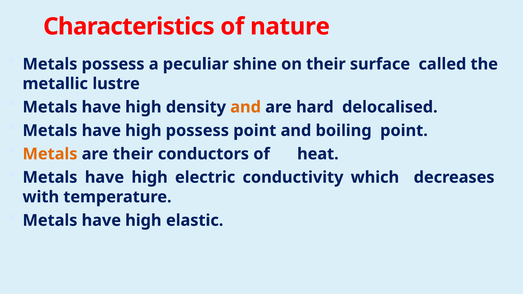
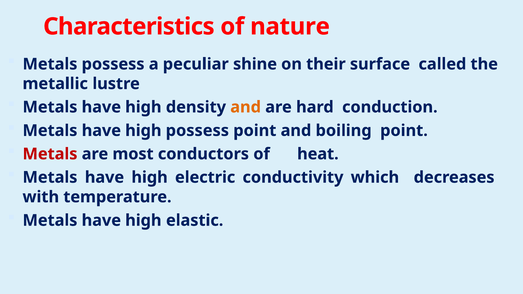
delocalised: delocalised -> conduction (390, 107)
Metals colour: orange -> red (50, 154)
are their: their -> most (133, 154)
